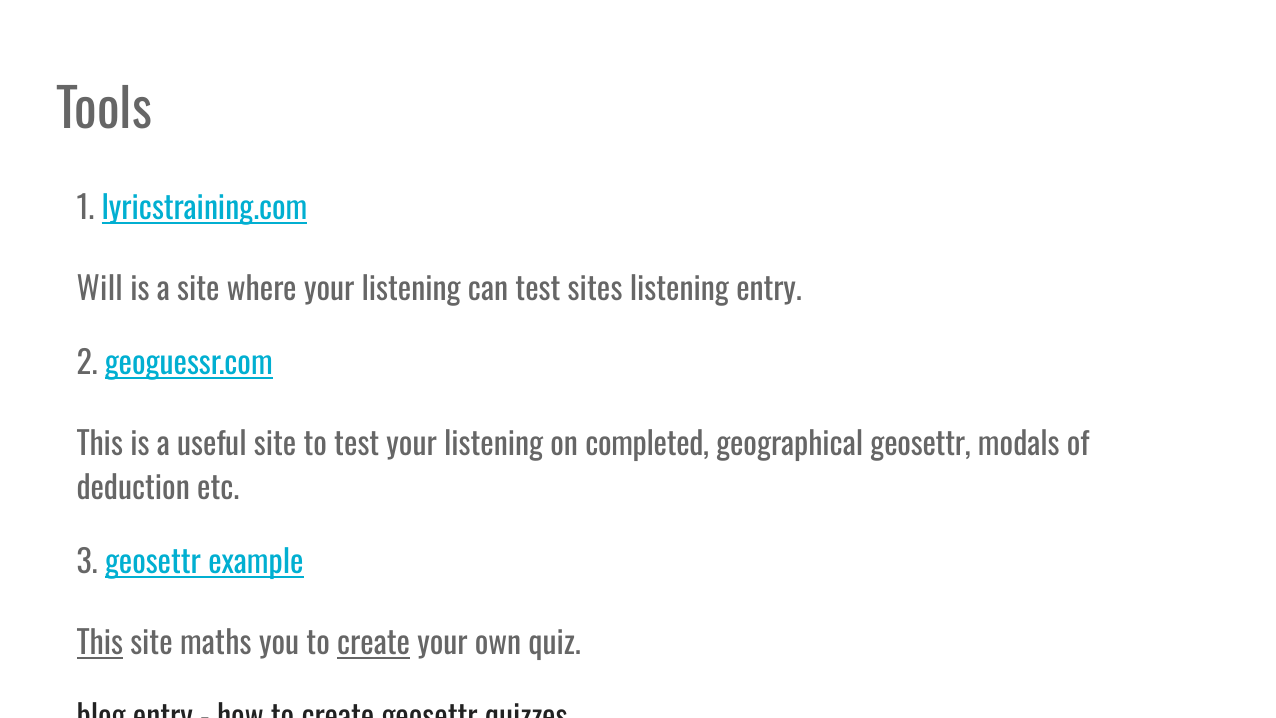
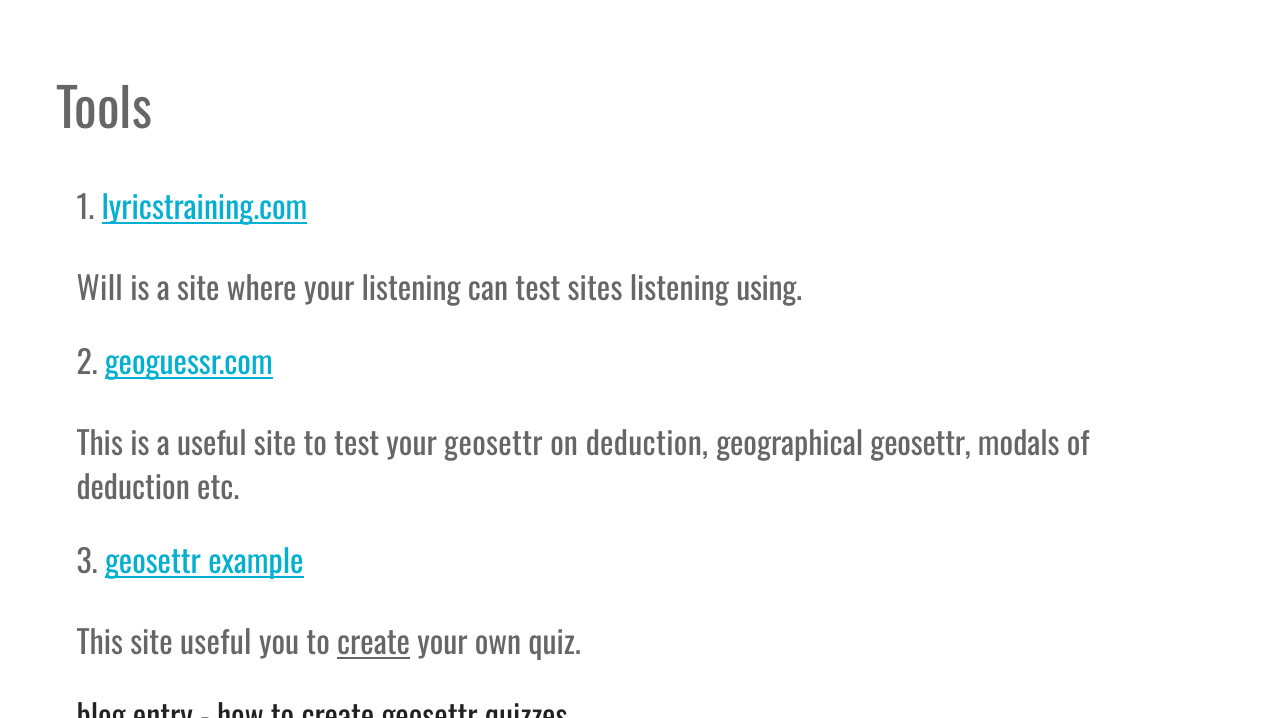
listening entry: entry -> using (769, 290)
test your listening: listening -> geosettr (493, 445)
on completed: completed -> deduction (647, 445)
This underline: present -> none (100, 644)
site maths: maths -> useful (216, 644)
